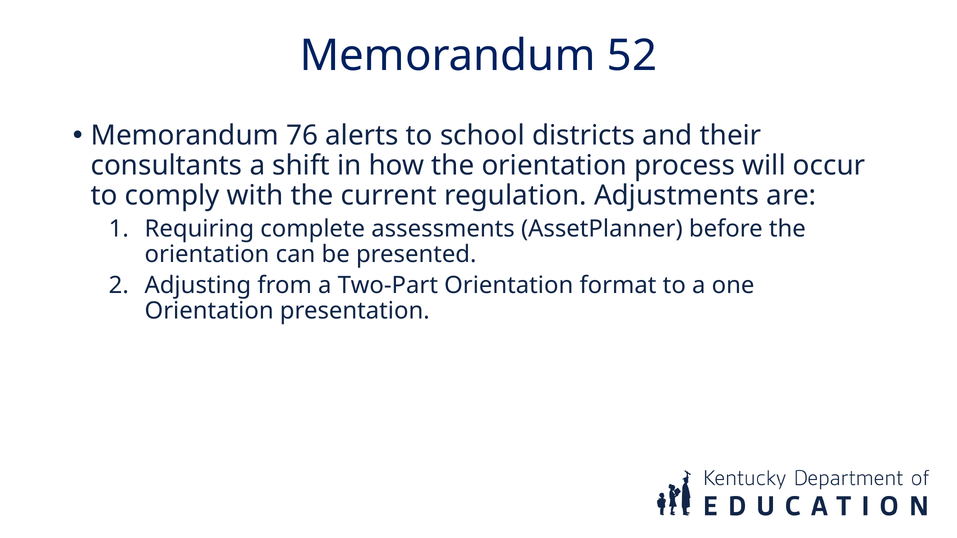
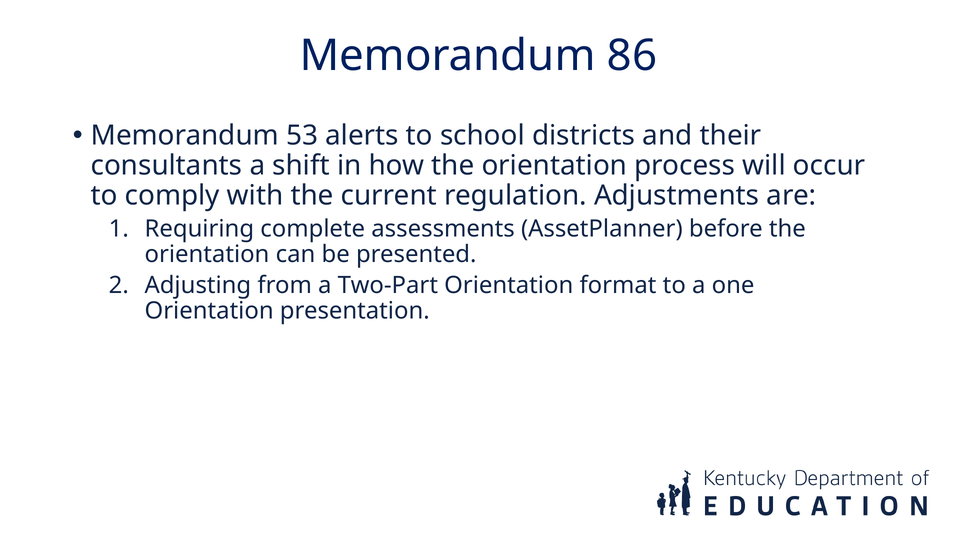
52: 52 -> 86 (632, 56)
76: 76 -> 53 (302, 136)
